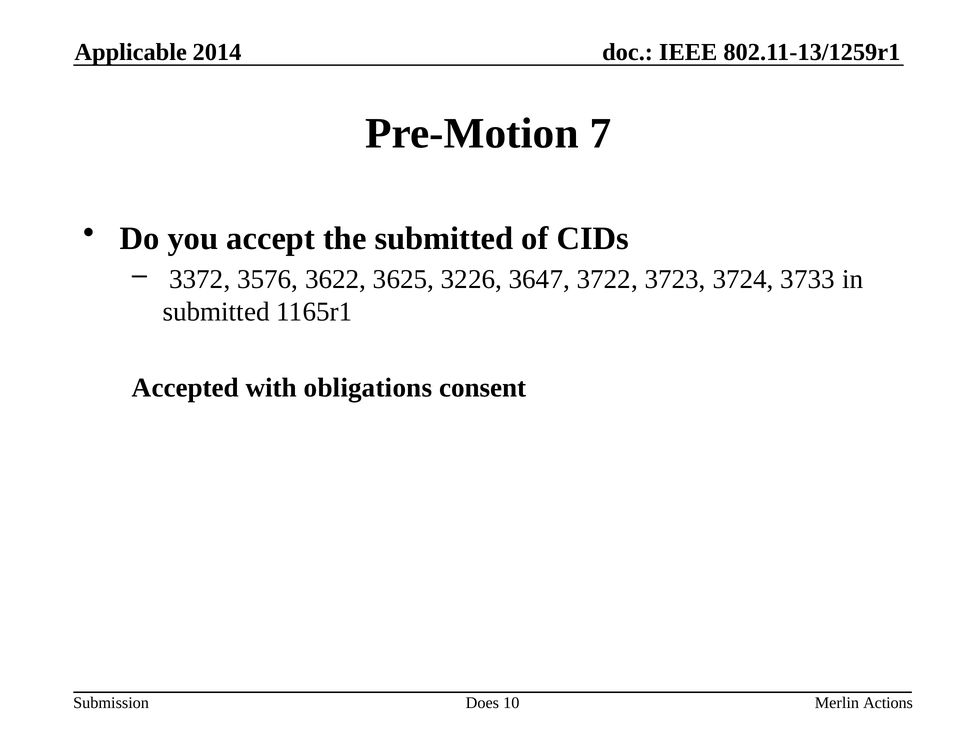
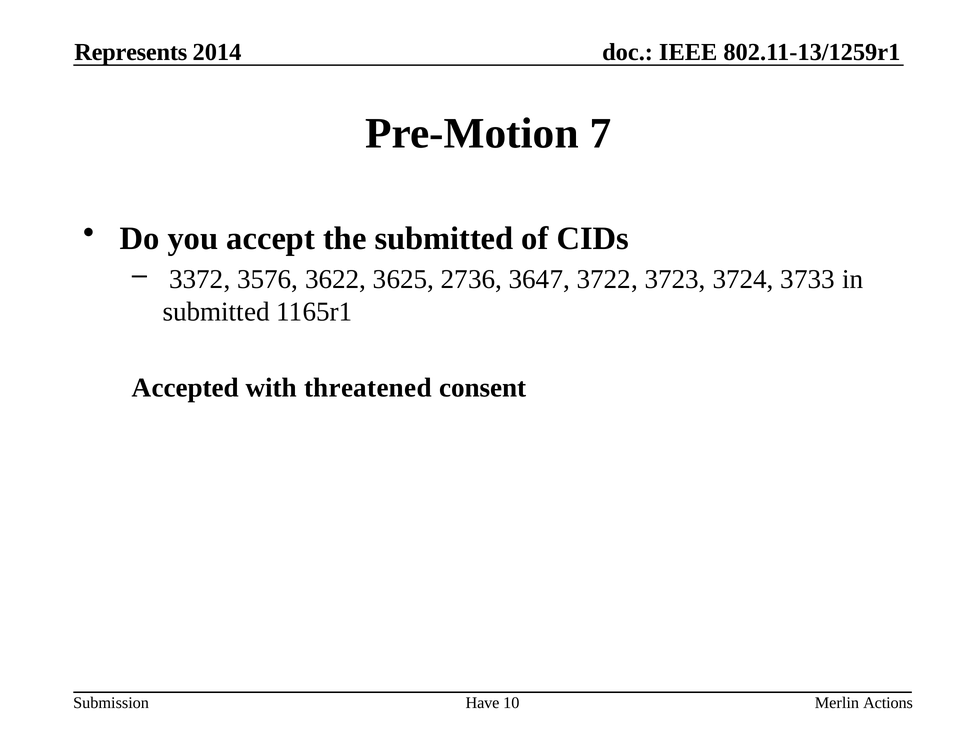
Applicable: Applicable -> Represents (131, 52)
3226: 3226 -> 2736 (471, 279)
obligations: obligations -> threatened (368, 388)
Does: Does -> Have (482, 703)
